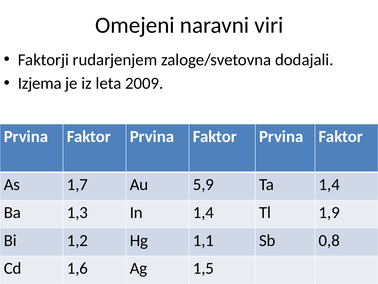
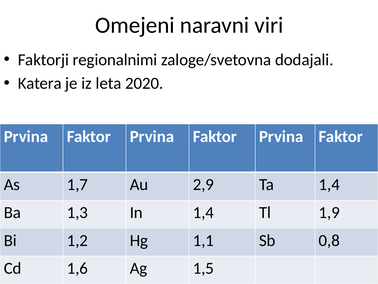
rudarjenjem: rudarjenjem -> regionalnimi (115, 60)
Izjema: Izjema -> Katera (40, 83)
2009: 2009 -> 2020 (144, 83)
5,9: 5,9 -> 2,9 (203, 184)
